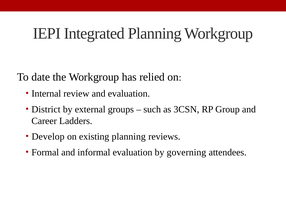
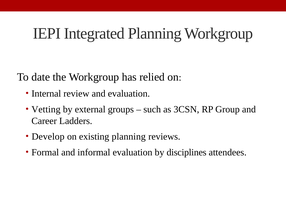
District: District -> Vetting (46, 109)
governing: governing -> disciplines (187, 152)
